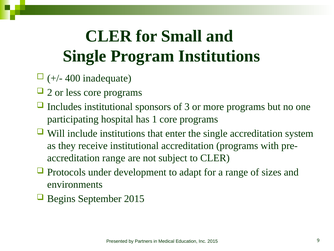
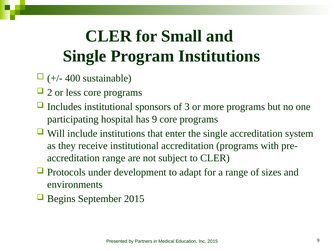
inadequate: inadequate -> sustainable (107, 78)
has 1: 1 -> 9 (154, 119)
